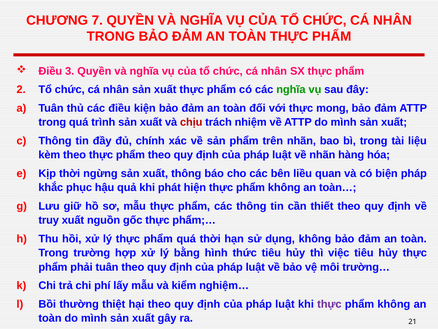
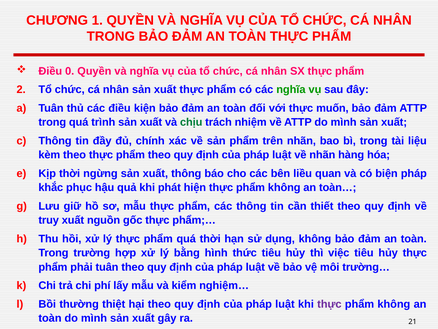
7: 7 -> 1 (97, 20)
3: 3 -> 0 (70, 71)
mong: mong -> muốn (332, 108)
chịu colour: red -> green (191, 122)
